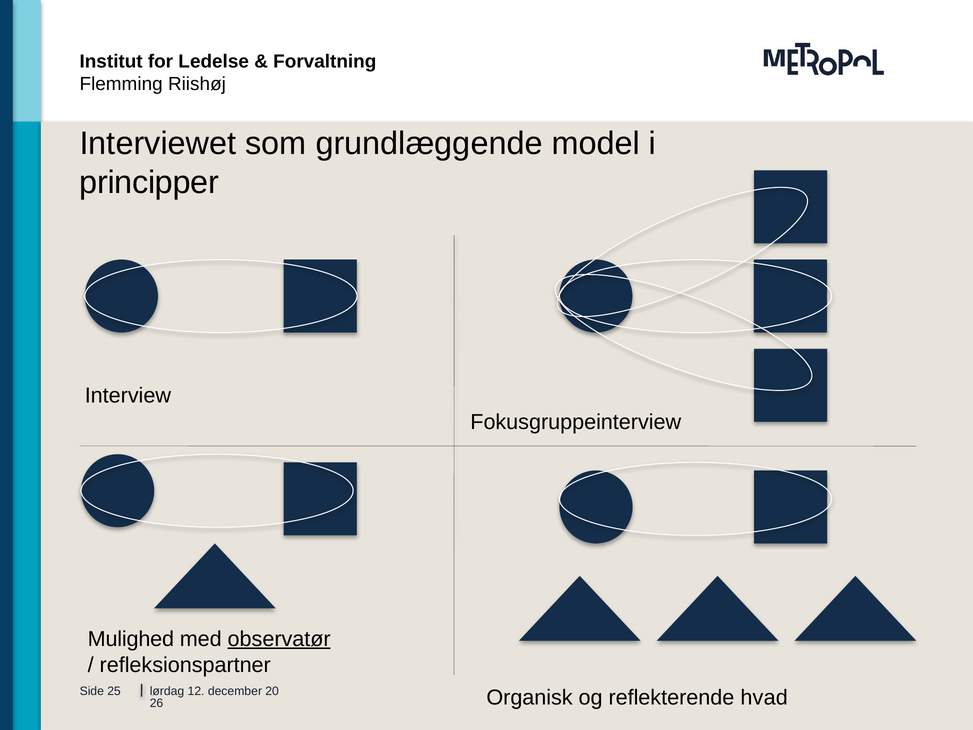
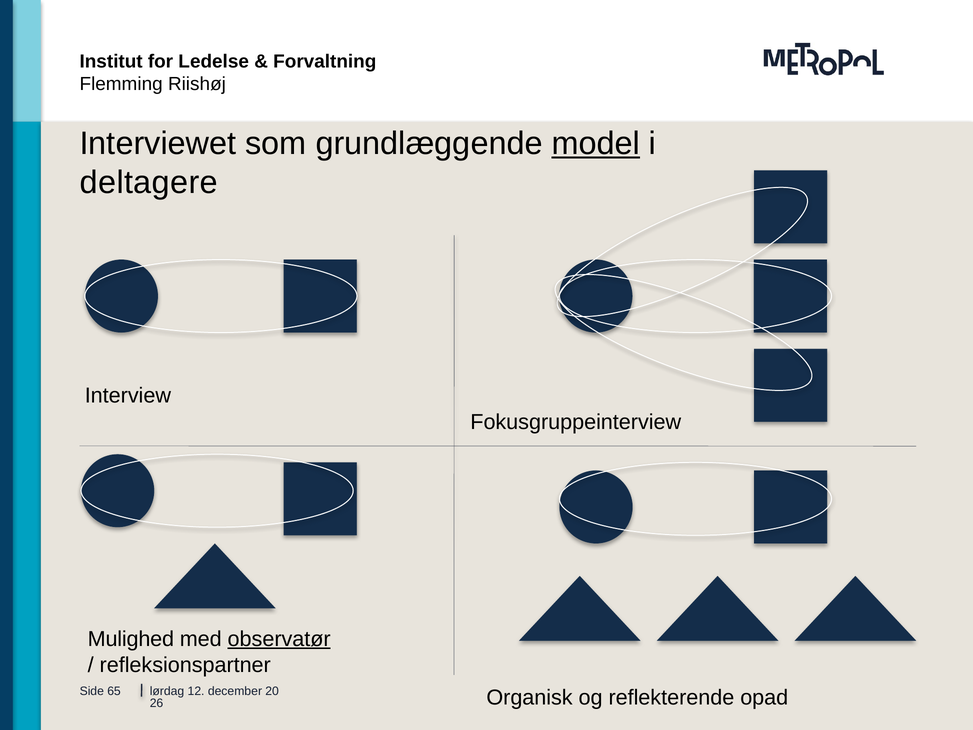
model underline: none -> present (596, 143)
principper: principper -> deltagere (149, 182)
25: 25 -> 65 (114, 691)
hvad: hvad -> opad (764, 697)
